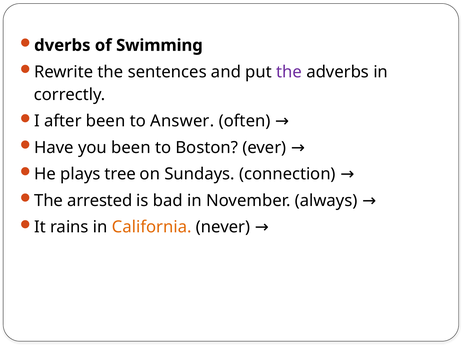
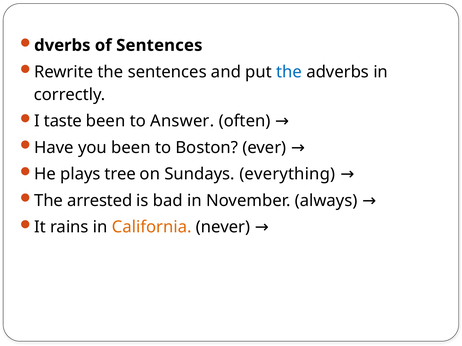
of Swimming: Swimming -> Sentences (159, 45)
the colour: purple -> blue (289, 72)
after: after -> taste (63, 121)
connection: connection -> everything (287, 174)
